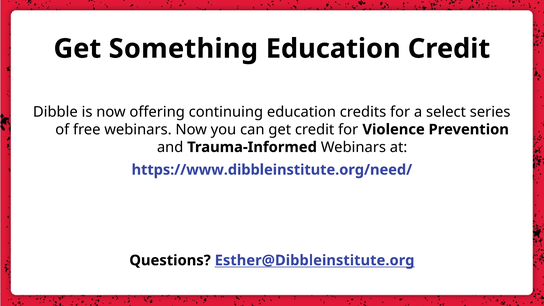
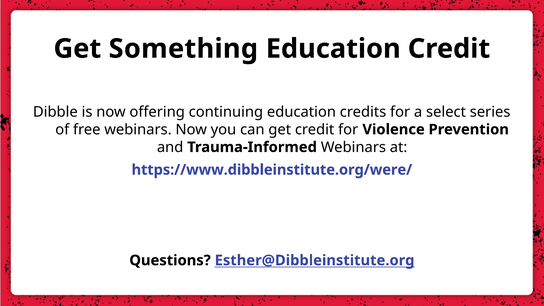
https://www.dibbleinstitute.org/need/: https://www.dibbleinstitute.org/need/ -> https://www.dibbleinstitute.org/were/ (272, 170)
